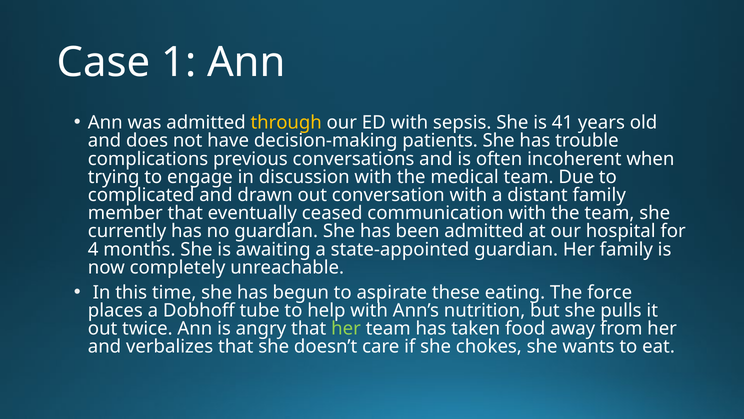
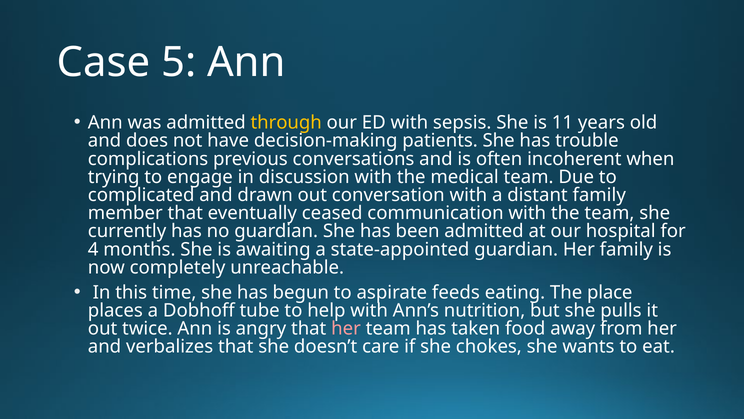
1: 1 -> 5 (179, 62)
41: 41 -> 11 (562, 123)
these: these -> feeds (456, 292)
force: force -> place (610, 292)
her colour: light green -> pink (346, 328)
